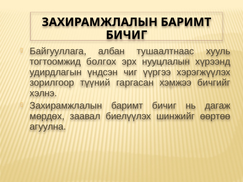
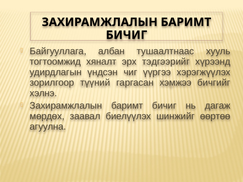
болгох: болгох -> хяналт (101, 62)
нууцлалын: нууцлалын -> тэдгээрийг (166, 62)
